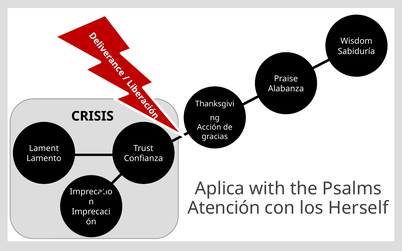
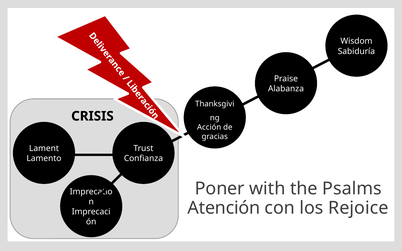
Aplica: Aplica -> Poner (220, 189)
Herself: Herself -> Rejoice (358, 208)
